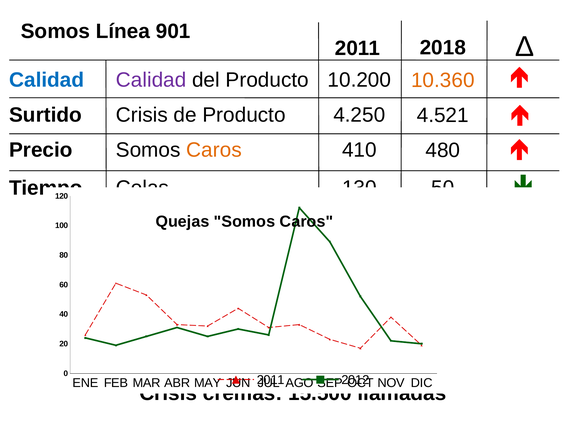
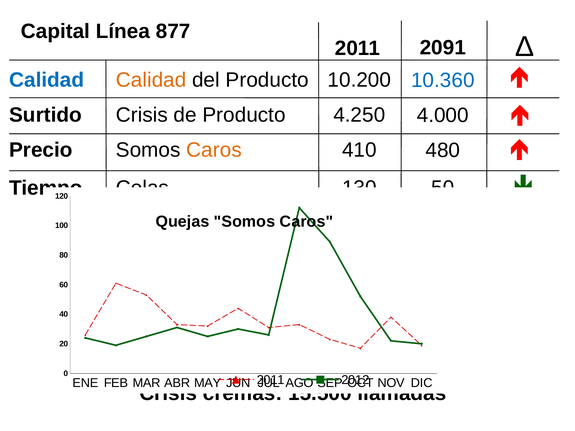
Somos: Somos -> Capital (55, 31)
901: 901 -> 877 (173, 31)
2018: 2018 -> 2091 (443, 48)
Calidad colour: purple -> orange (151, 80)
10.360 colour: orange -> blue (443, 80)
4.521: 4.521 -> 4.000 (443, 115)
